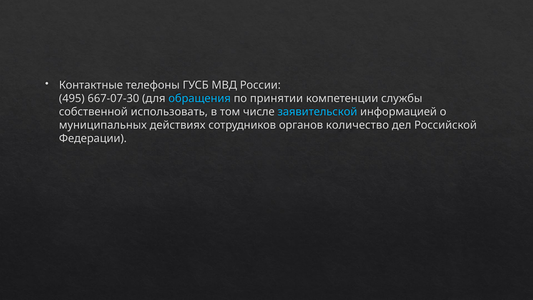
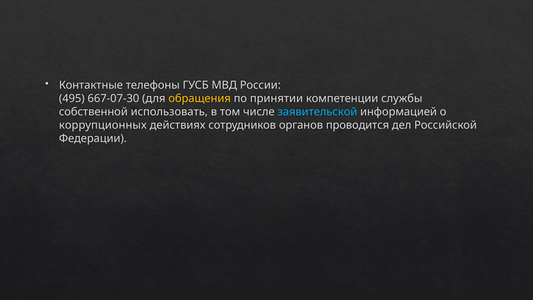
обращения colour: light blue -> yellow (200, 99)
муниципальных: муниципальных -> коррупционных (103, 125)
количество: количество -> проводится (358, 125)
